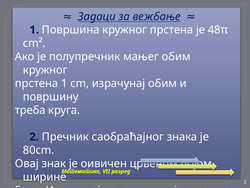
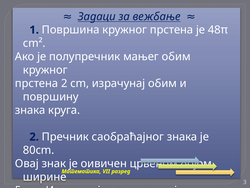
прстена 1: 1 -> 2 (64, 83)
треба: треба -> знака (30, 110)
